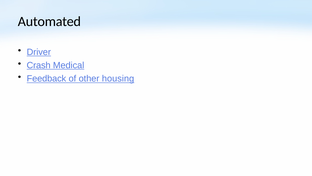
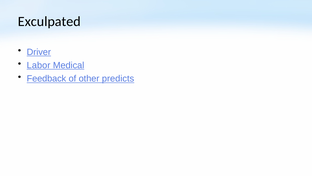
Automated: Automated -> Exculpated (49, 21)
Crash: Crash -> Labor (39, 65)
housing: housing -> predicts (118, 78)
